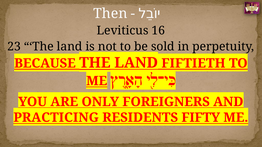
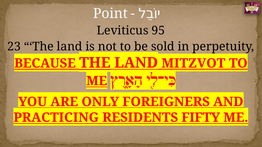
Then: Then -> Point (110, 14)
16: 16 -> 95 (158, 31)
FIFTIETH: FIFTIETH -> MITZVOT (193, 63)
